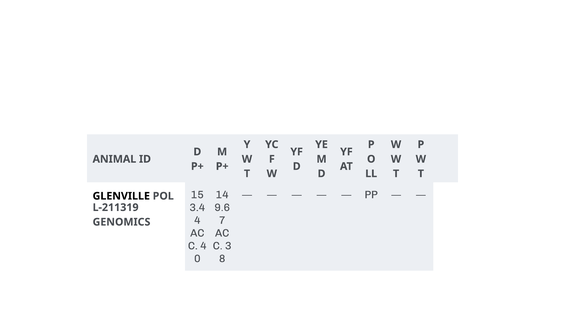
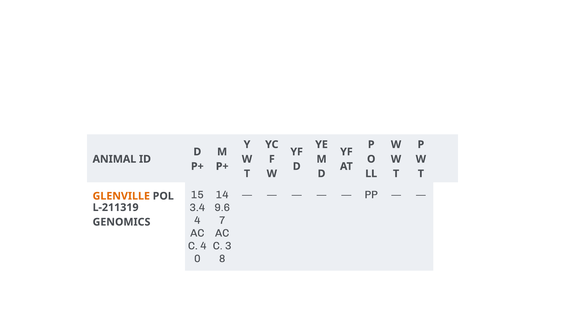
GLENVILLE colour: black -> orange (121, 196)
